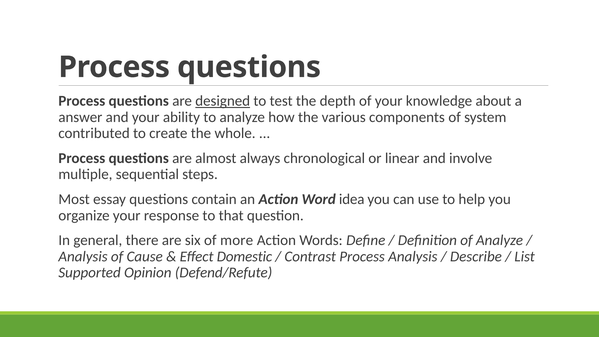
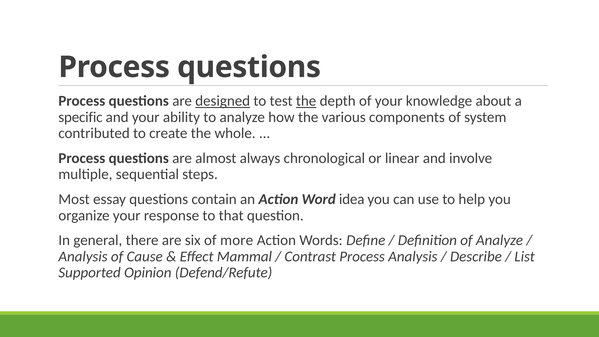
the underline: none -> present (306, 101)
answer: answer -> specific (80, 117)
Domestic: Domestic -> Mammal (244, 256)
